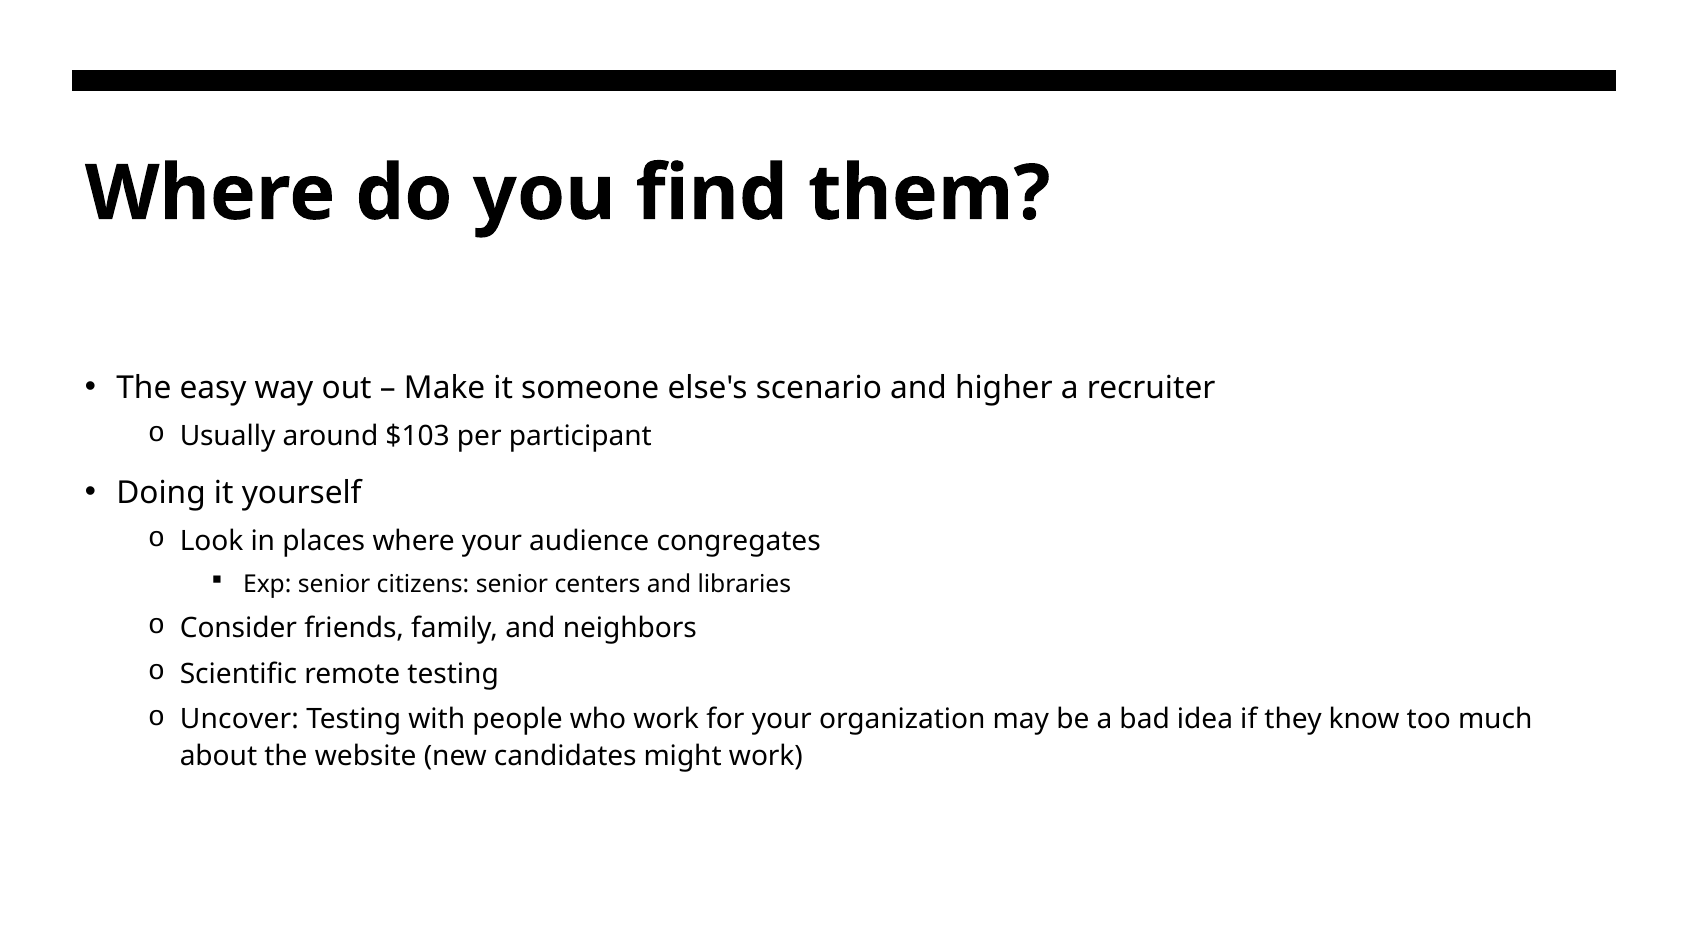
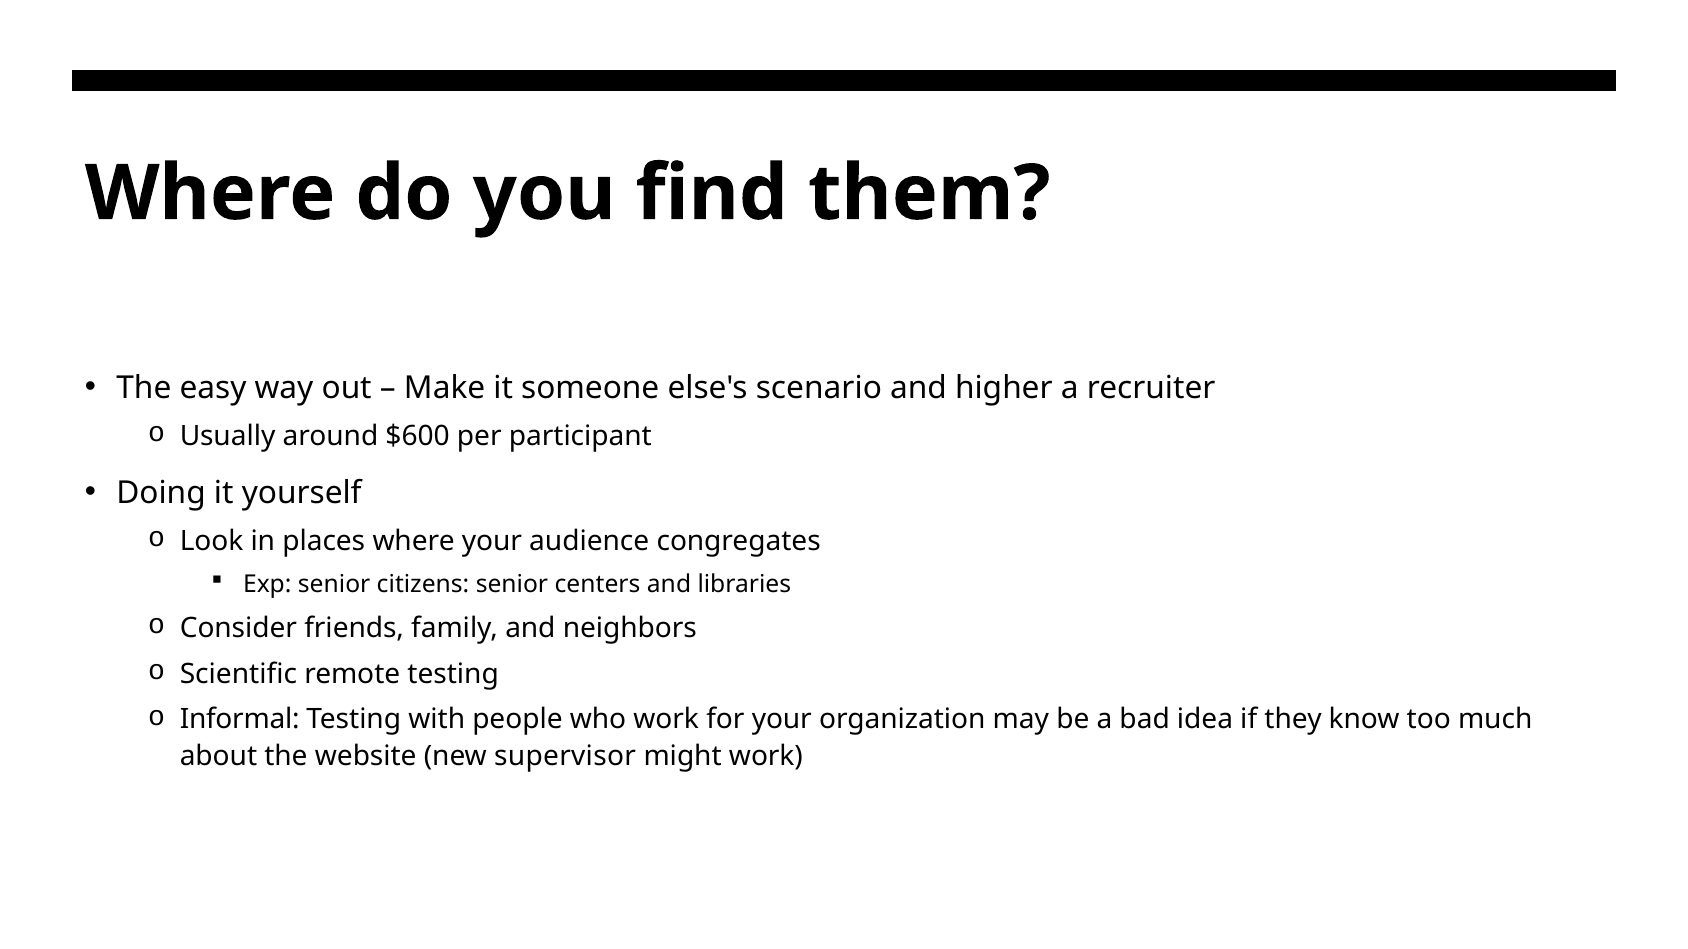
$103: $103 -> $600 (418, 436)
Uncover: Uncover -> Informal (240, 720)
candidates: candidates -> supervisor (565, 757)
